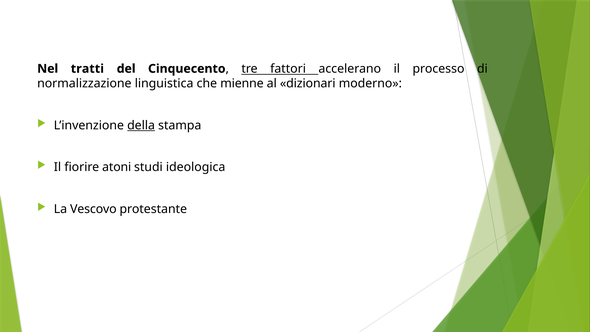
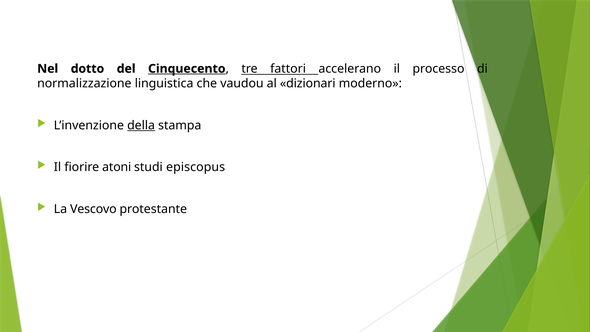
tratti: tratti -> dotto (87, 69)
Cinquecento underline: none -> present (187, 69)
mienne: mienne -> vaudou (242, 83)
ideologica: ideologica -> episcopus (196, 167)
